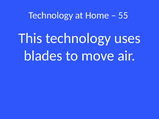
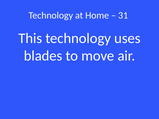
55: 55 -> 31 (123, 15)
